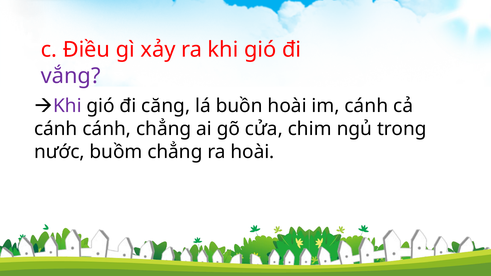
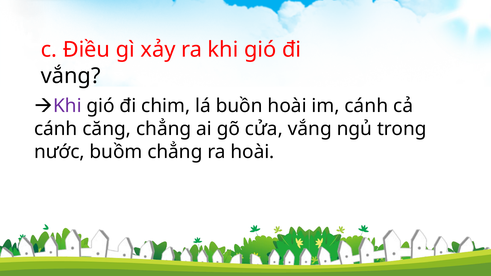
vắng colour: purple -> black (71, 76)
căng: căng -> chim (166, 106)
cánh cánh: cánh -> căng (107, 129)
cửa chim: chim -> vắng (310, 129)
